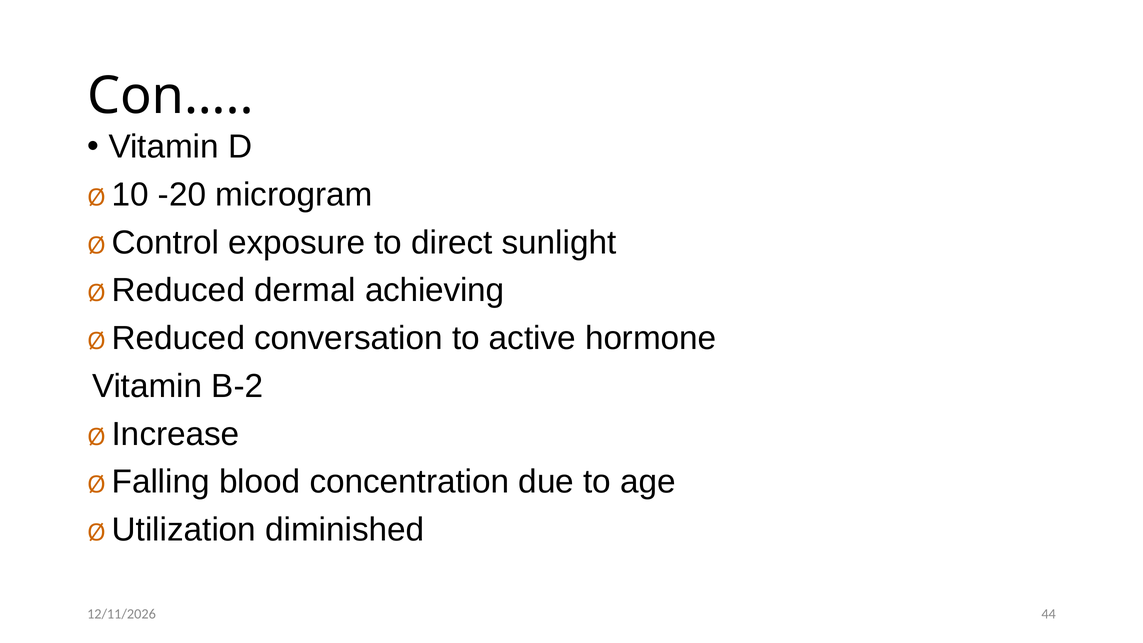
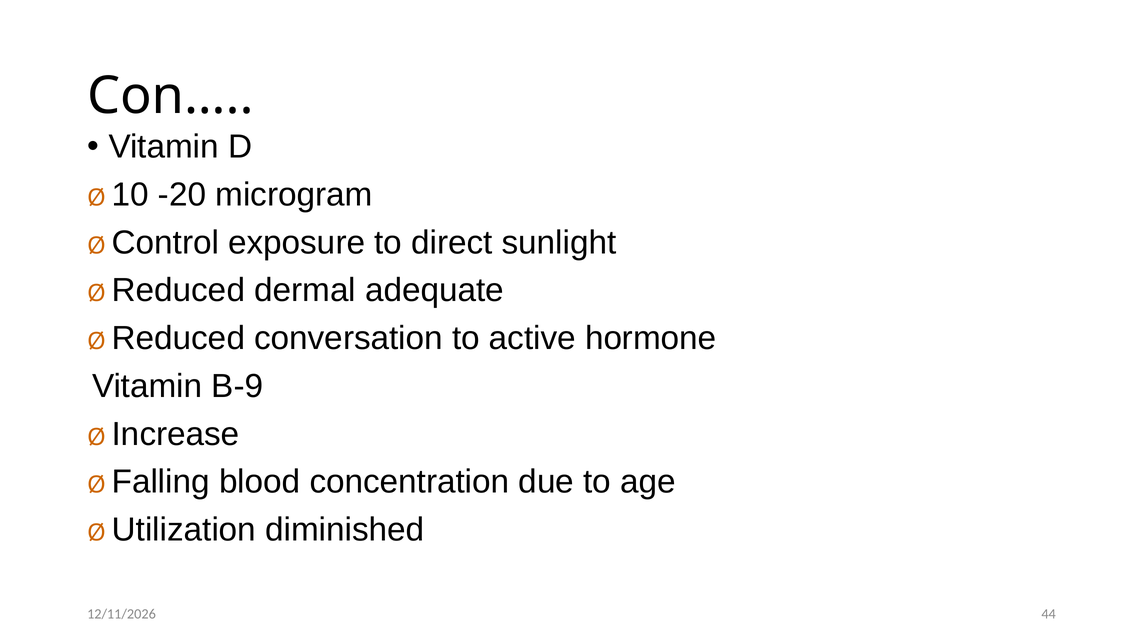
achieving: achieving -> adequate (434, 290)
B-2: B-2 -> B-9 (237, 386)
